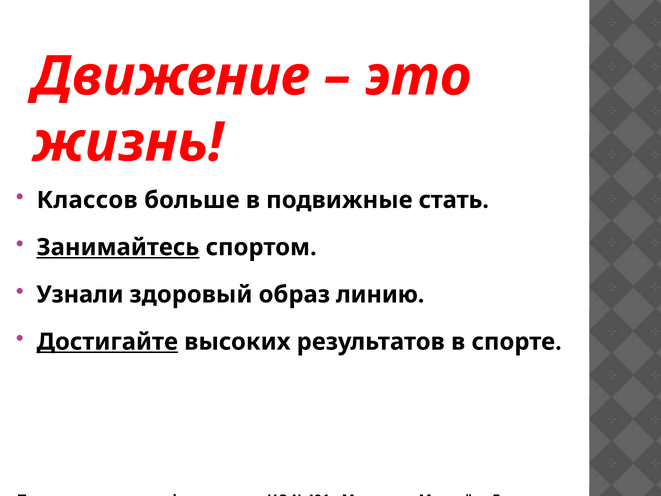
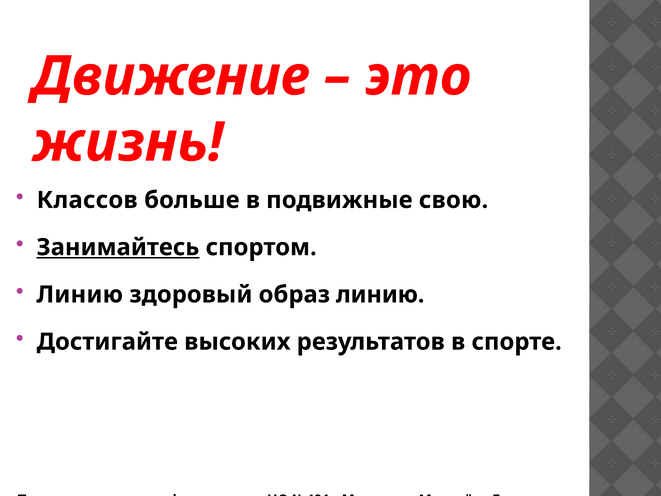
стать: стать -> свою (454, 200)
Узнали: Узнали -> Линию (80, 294)
Достигайте underline: present -> none (107, 342)
